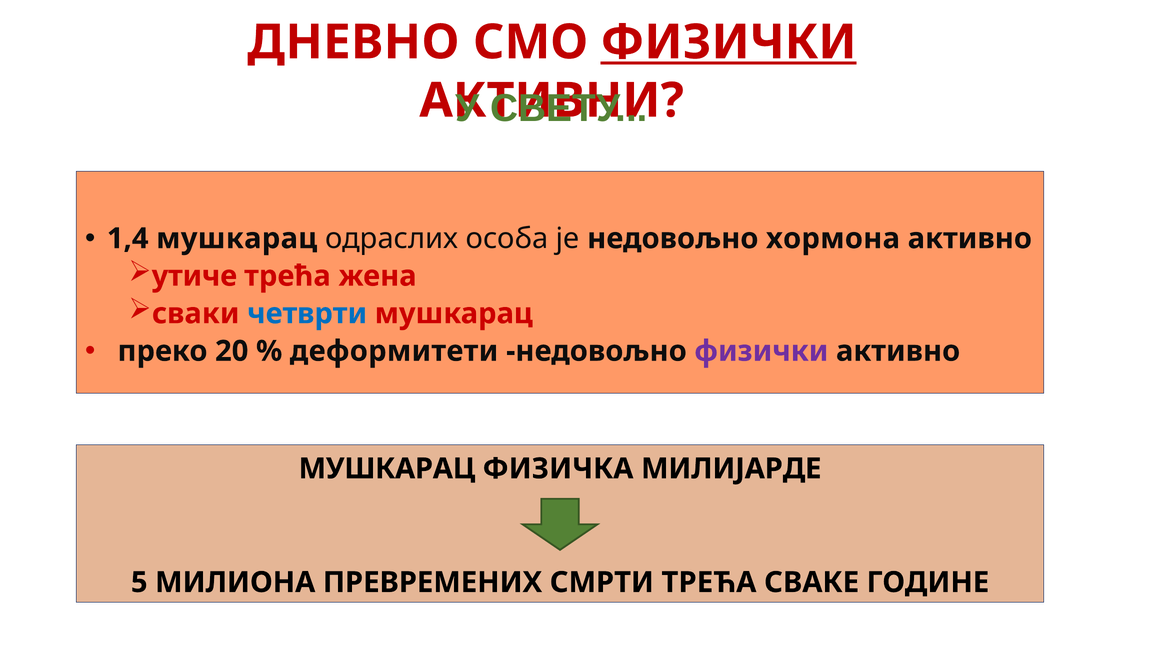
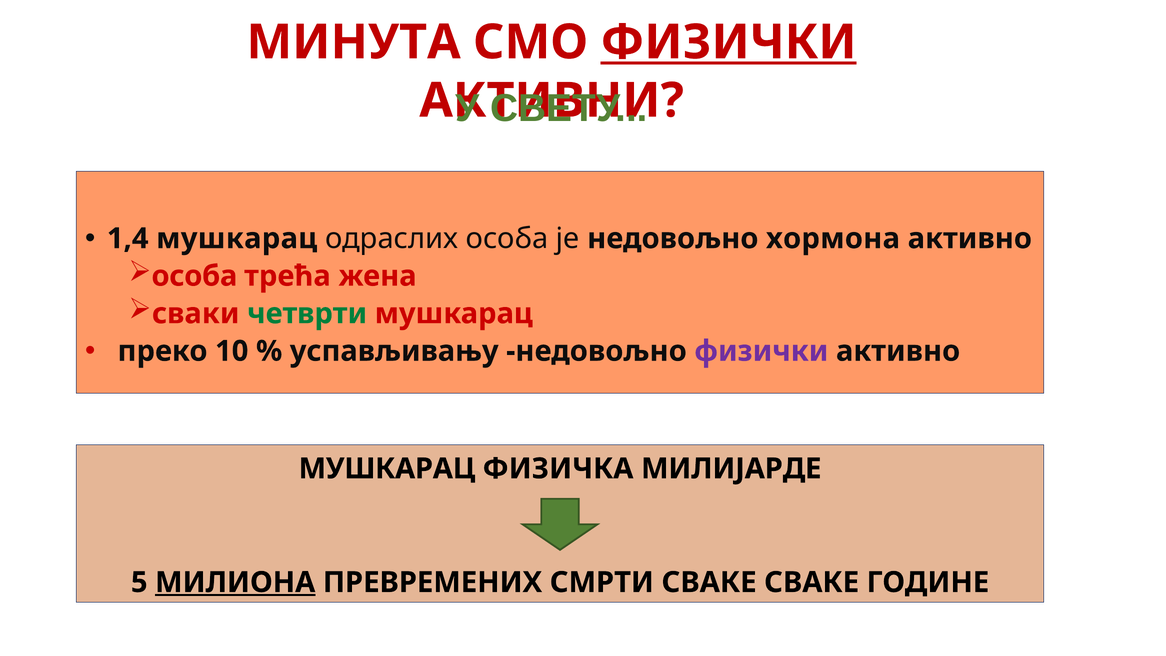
ДНЕВНО: ДНЕВНО -> МИНУТА (354, 42)
утиче: утиче -> особа (194, 276)
четврти colour: blue -> green (307, 314)
20: 20 -> 10 (232, 351)
деформитети: деформитети -> успављивању (394, 351)
МИЛИОНА underline: none -> present (235, 582)
СМРТИ ТРЕЋА: ТРЕЋА -> СВАКЕ (709, 582)
